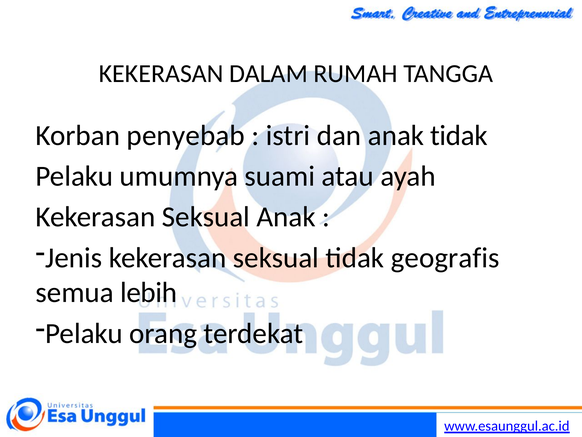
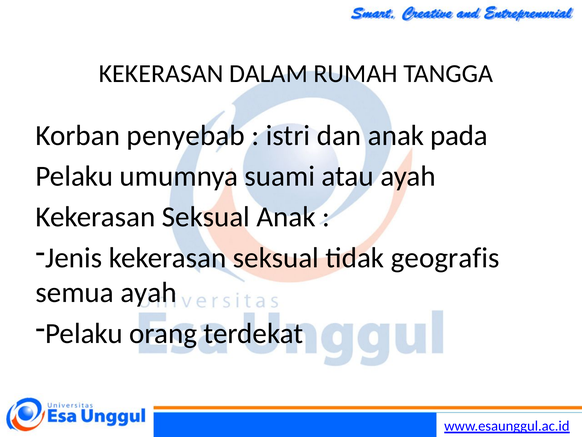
anak tidak: tidak -> pada (459, 135)
semua lebih: lebih -> ayah (149, 292)
